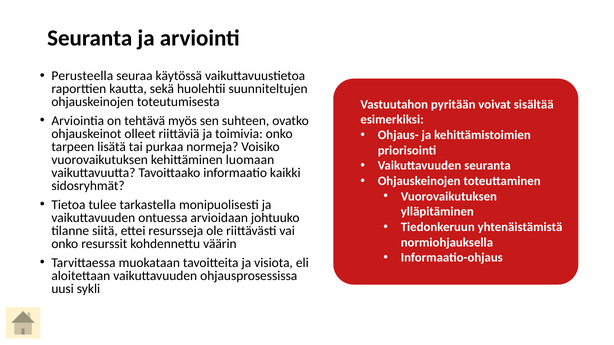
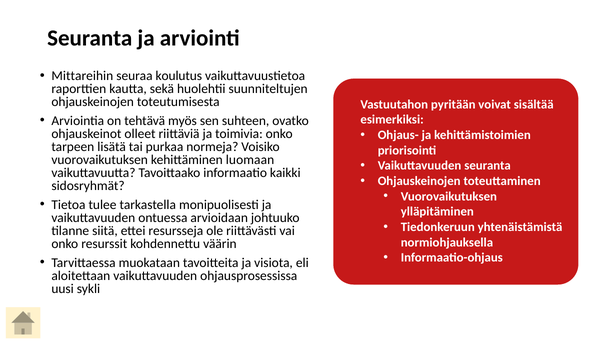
Perusteella: Perusteella -> Mittareihin (82, 76)
käytössä: käytössä -> koulutus (179, 76)
